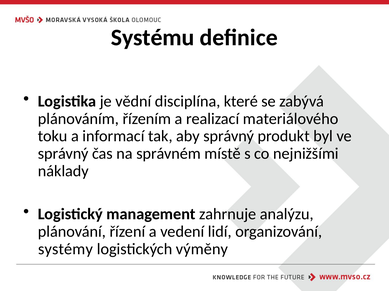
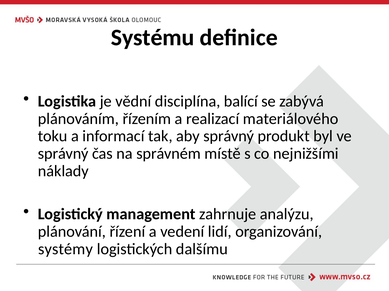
které: které -> balící (241, 101)
výměny: výměny -> dalšímu (202, 250)
